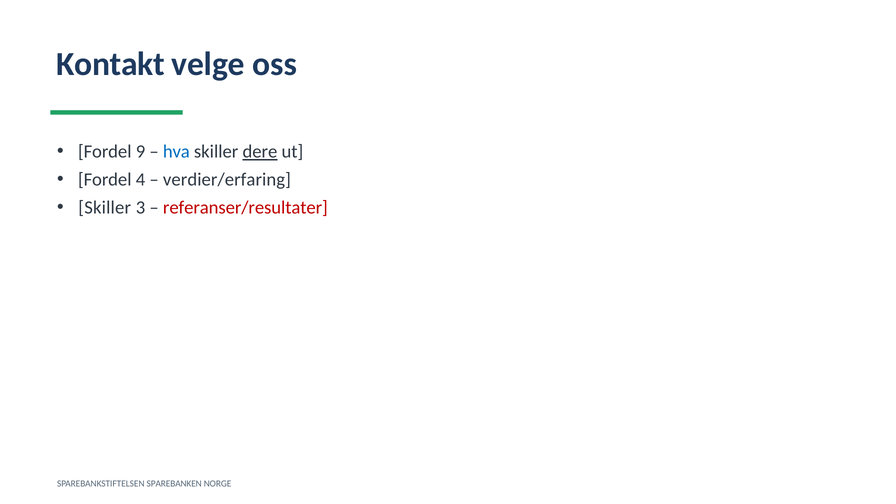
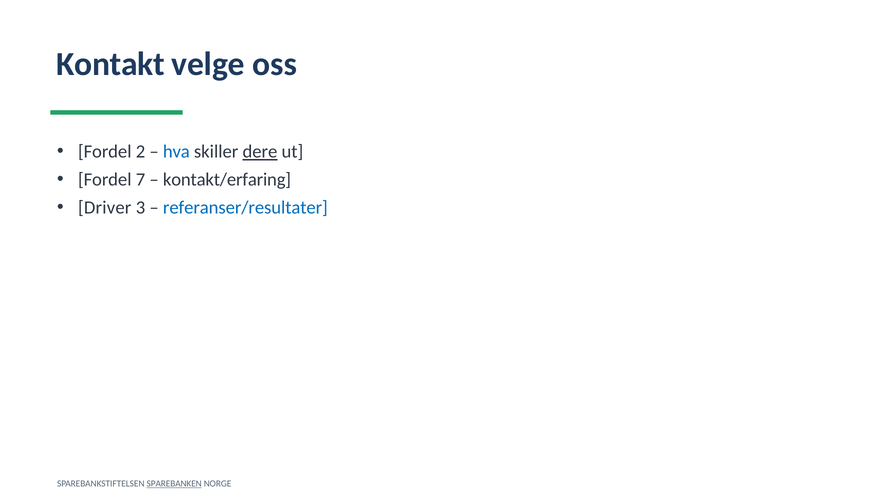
9: 9 -> 2 (141, 152)
4: 4 -> 7 (141, 180)
verdier/erfaring: verdier/erfaring -> kontakt/erfaring (227, 180)
Skiller: Skiller -> Driver (105, 208)
referanser/resultater colour: red -> blue (245, 208)
SPAREBANKEN underline: none -> present (174, 484)
